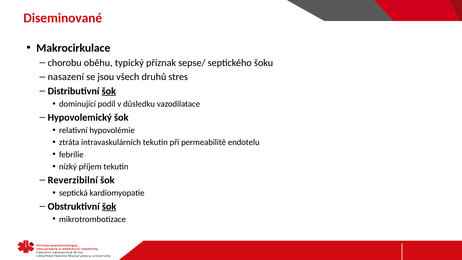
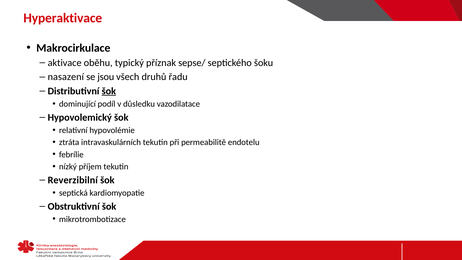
Diseminované: Diseminované -> Hyperaktivace (63, 18)
chorobu: chorobu -> aktivace (65, 63)
stres: stres -> řadu (178, 77)
šok underline: present -> none (109, 206)
